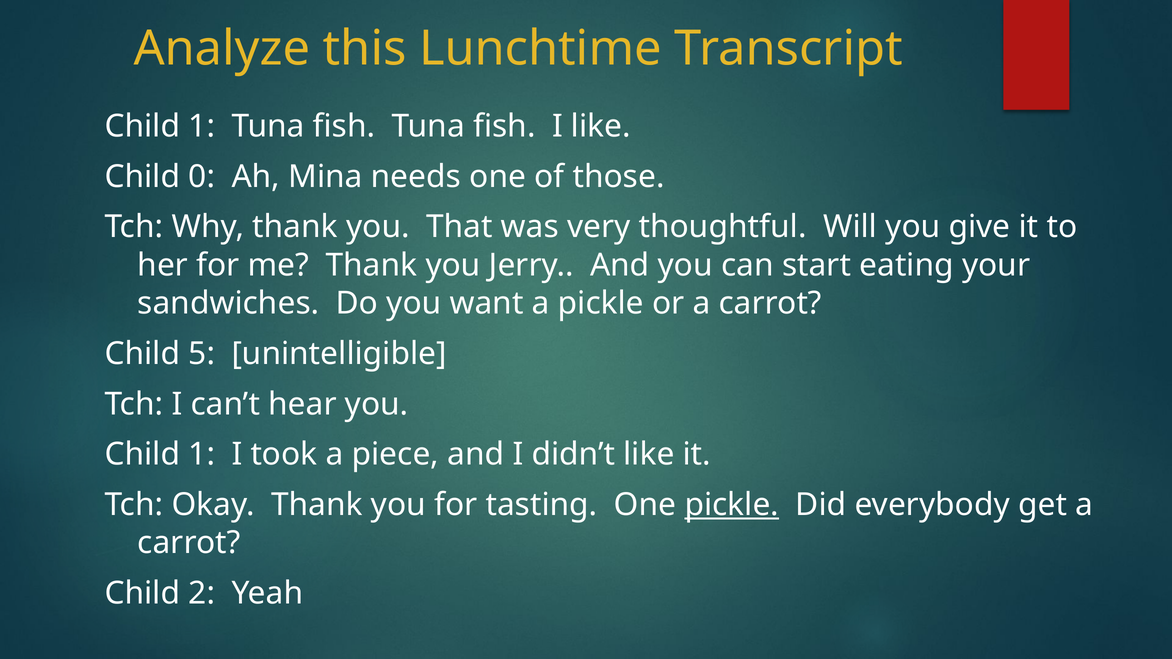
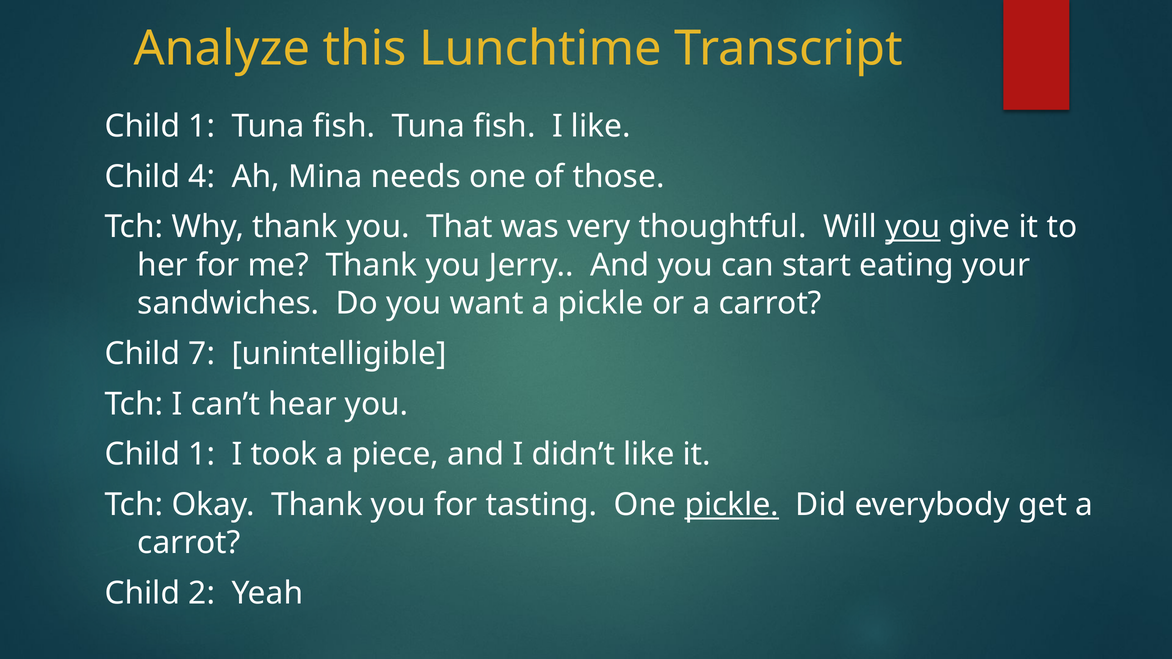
0: 0 -> 4 (202, 177)
you underline: none -> present (913, 227)
5: 5 -> 7 (202, 354)
